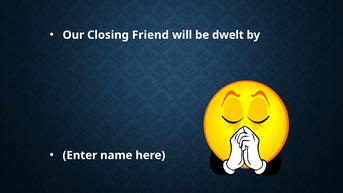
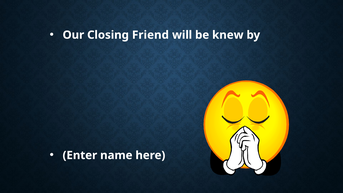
dwelt: dwelt -> knew (228, 35)
